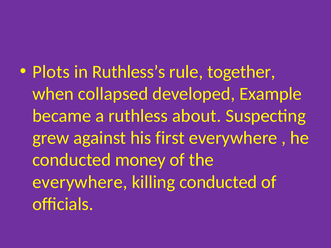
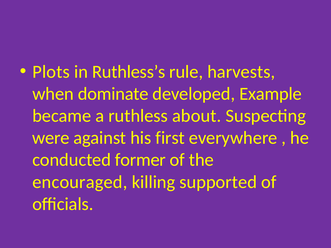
together: together -> harvests (241, 72)
collapsed: collapsed -> dominate (113, 94)
grew: grew -> were (51, 138)
money: money -> former (140, 160)
everywhere: everywhere -> encouraged (80, 182)
killing conducted: conducted -> supported (218, 182)
